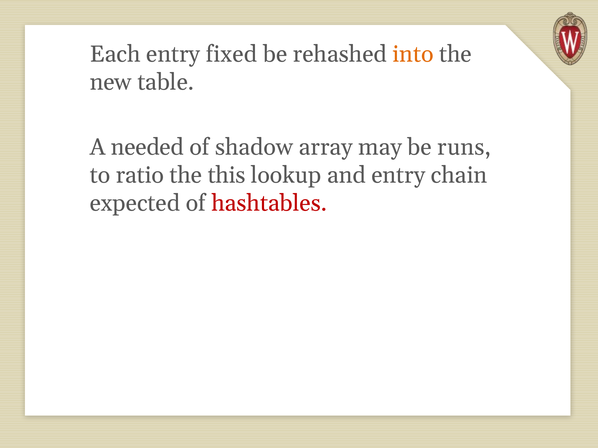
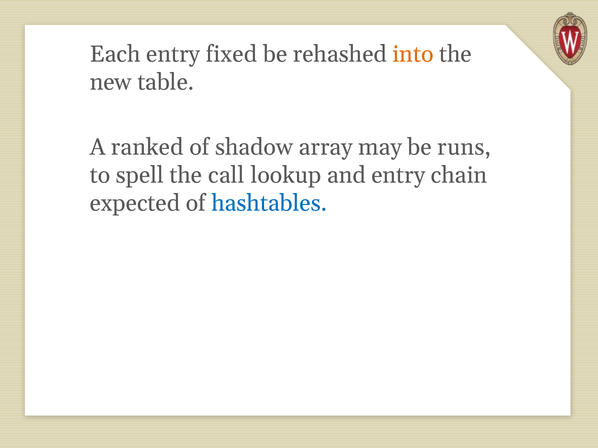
needed: needed -> ranked (147, 147)
ratio: ratio -> spell (140, 175)
this: this -> call (226, 175)
hashtables colour: red -> blue (269, 203)
